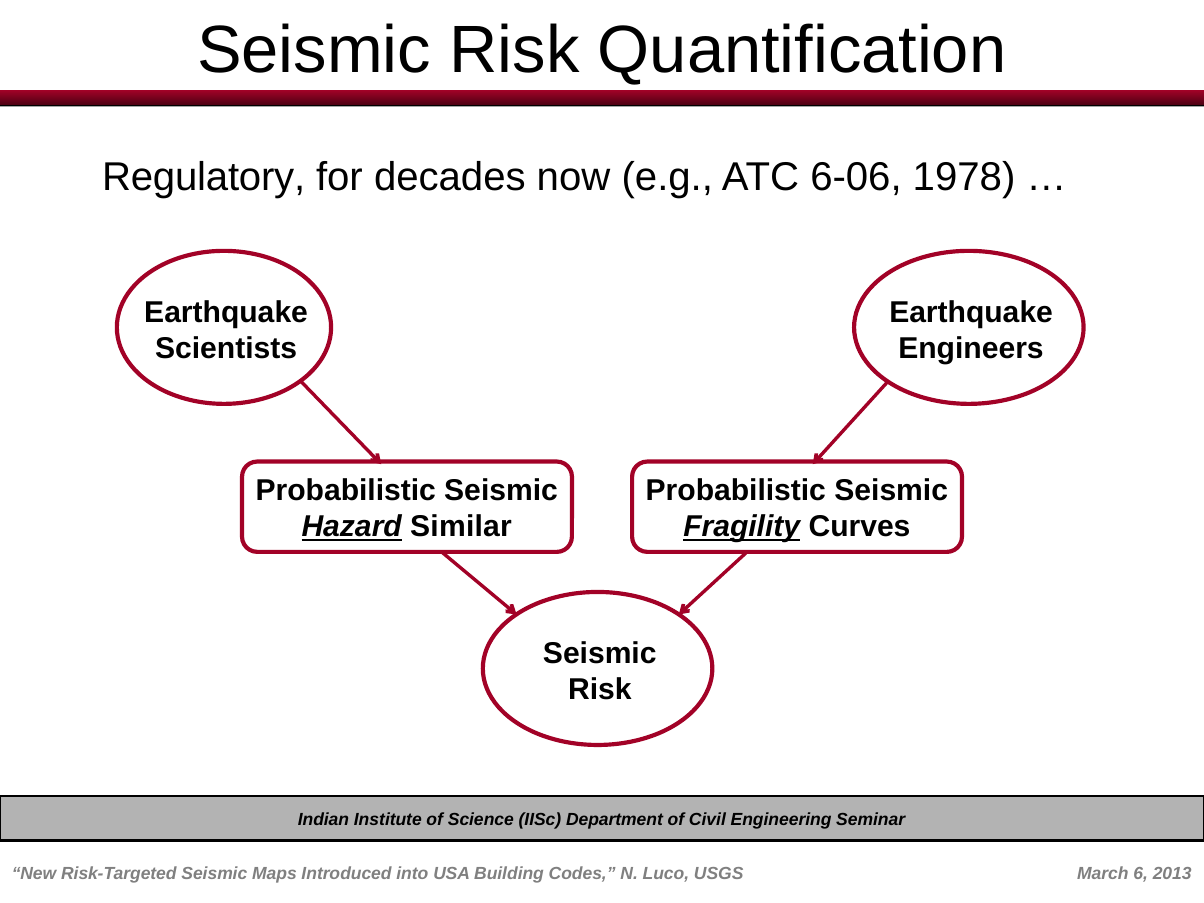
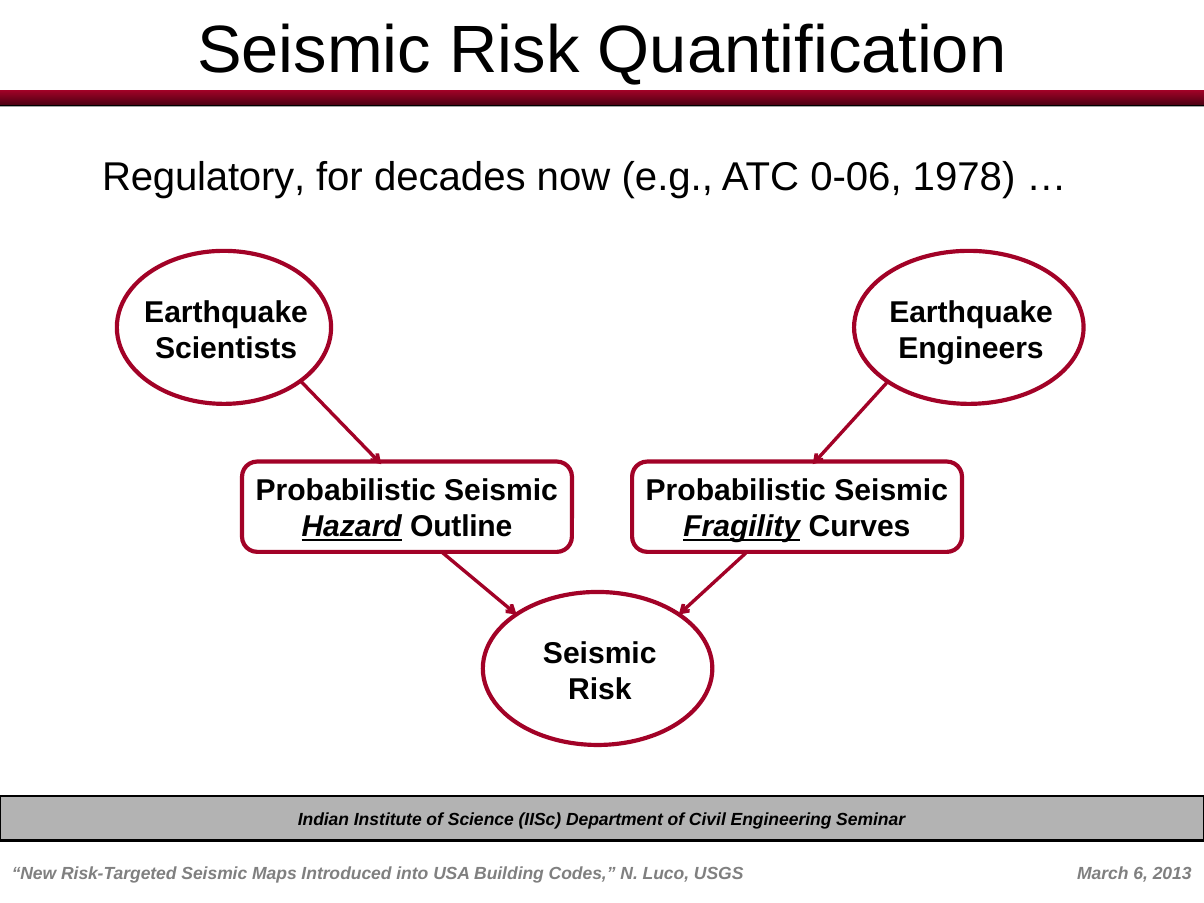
6-06: 6-06 -> 0-06 (856, 177)
Similar: Similar -> Outline (461, 527)
